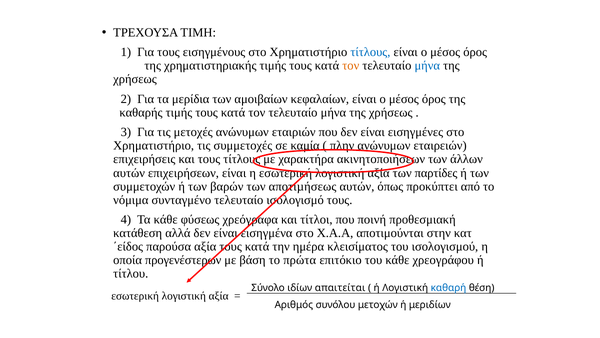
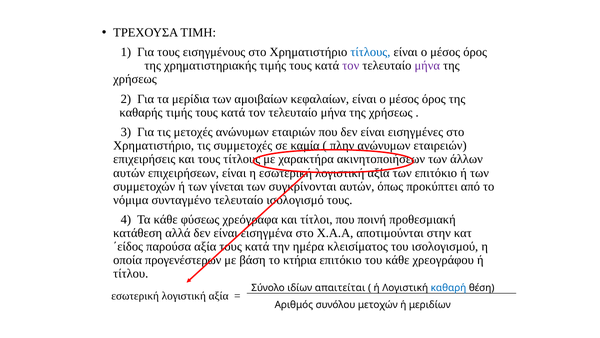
τον colour: orange -> purple (351, 66)
μήνα colour: blue -> purple (427, 66)
των παρτίδες: παρτίδες -> επιτόκιο (436, 173)
βαρών: βαρών -> γίνεται (227, 186)
αποτιµήσεως: αποτιµήσεως -> συγκρίνονται (303, 186)
πρώτα: πρώτα -> κτήρια (300, 260)
